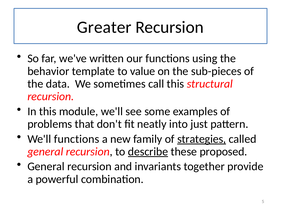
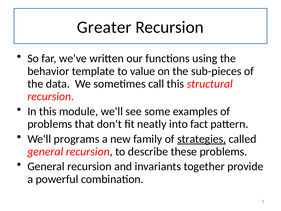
just: just -> fact (199, 124)
We'll functions: functions -> programs (77, 139)
describe underline: present -> none (148, 151)
these proposed: proposed -> problems (223, 151)
